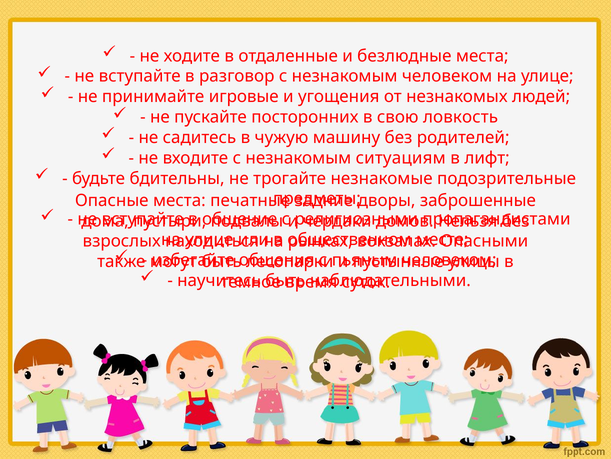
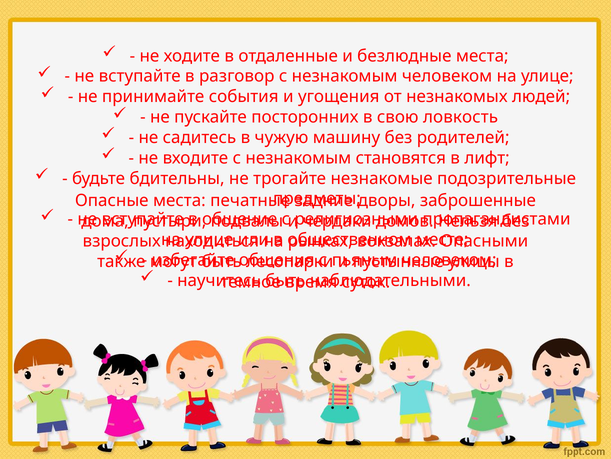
игровые: игровые -> события (244, 97)
ситуациям: ситуациям -> становятся (401, 158)
